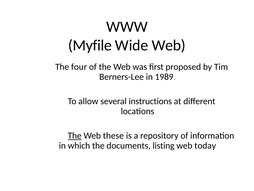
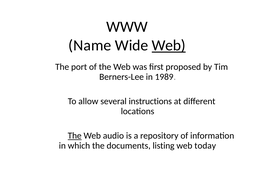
Myfile: Myfile -> Name (90, 45)
Web underline: none -> present (169, 45)
four: four -> port (79, 67)
these: these -> audio (113, 135)
